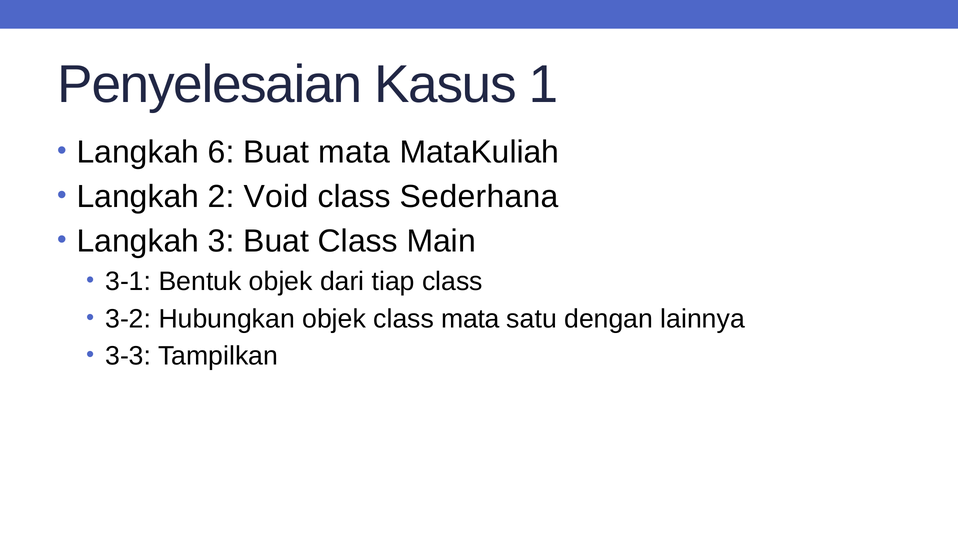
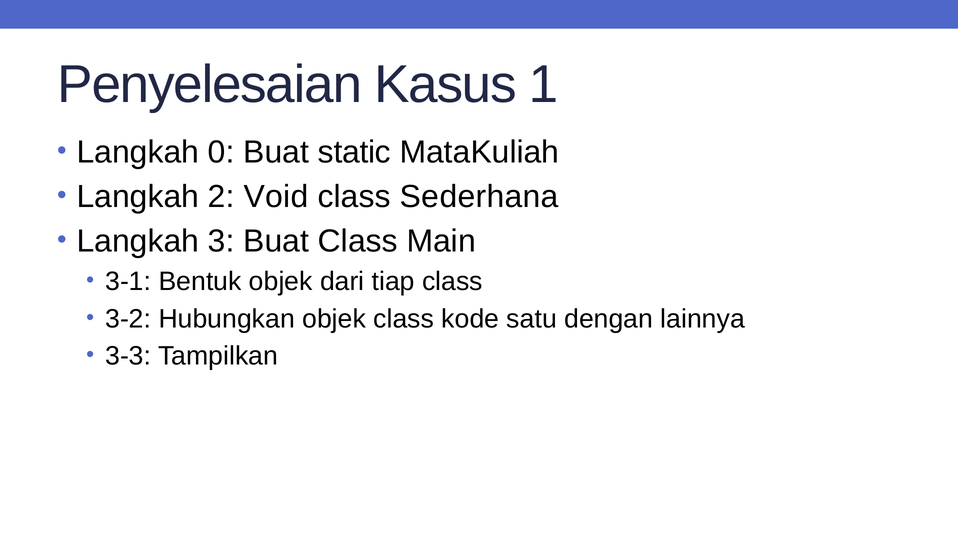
6: 6 -> 0 (221, 152)
Buat mata: mata -> static (354, 152)
class mata: mata -> kode (470, 319)
